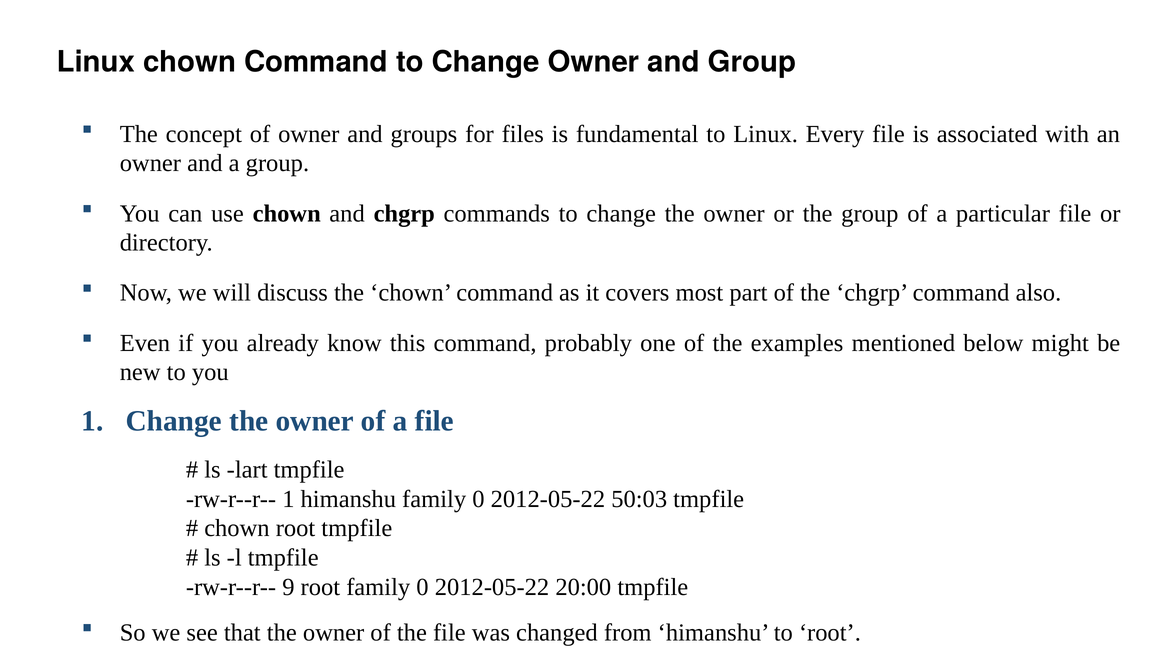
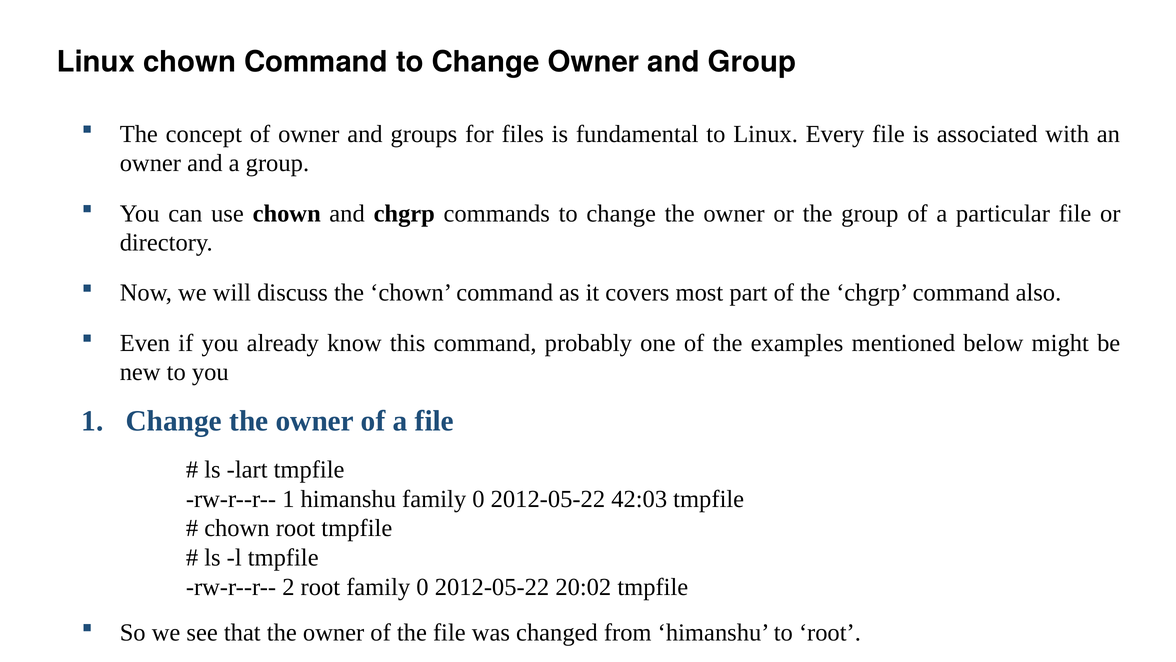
50:03: 50:03 -> 42:03 (639, 499)
9: 9 -> 2 (288, 587)
20:00: 20:00 -> 20:02 (583, 587)
